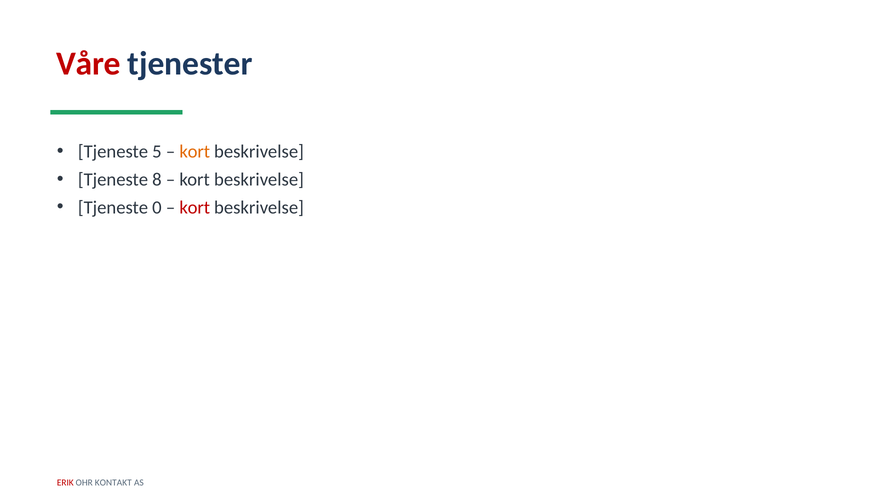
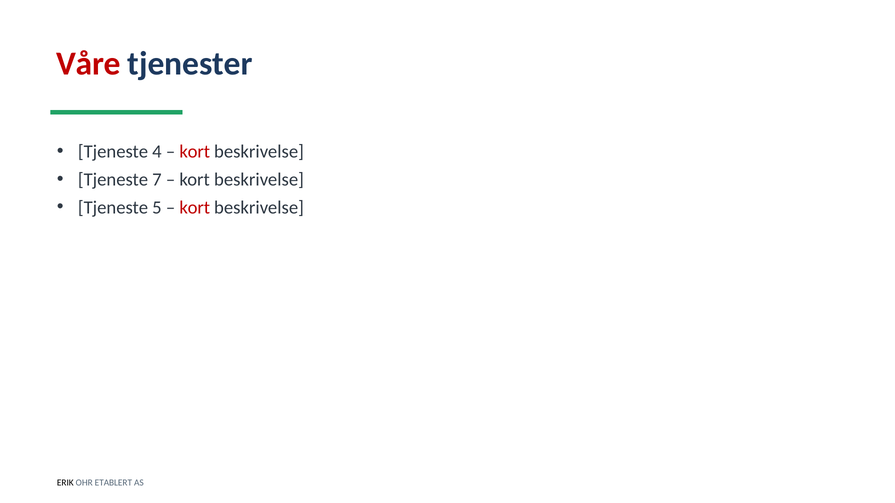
5: 5 -> 4 (157, 152)
kort colour: orange -> red (195, 152)
8: 8 -> 7 (157, 180)
0: 0 -> 5 (157, 208)
ERIK colour: red -> black (65, 483)
KONTAKT: KONTAKT -> ETABLERT (113, 483)
